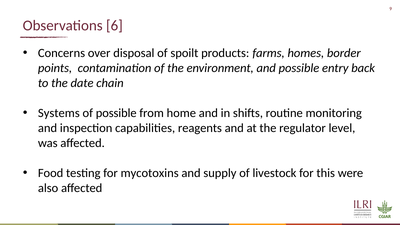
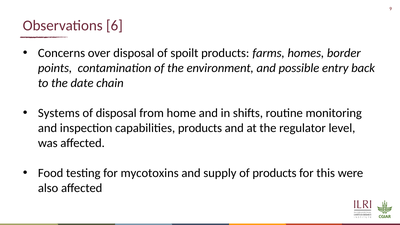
of possible: possible -> disposal (116, 113)
capabilities reagents: reagents -> products (200, 128)
of livestock: livestock -> products (275, 173)
